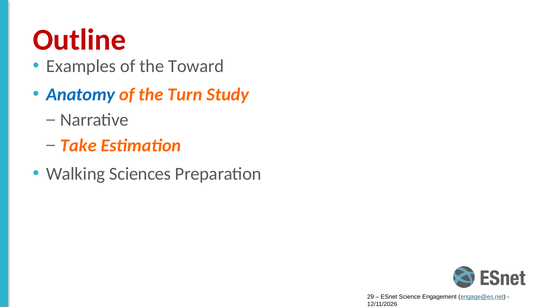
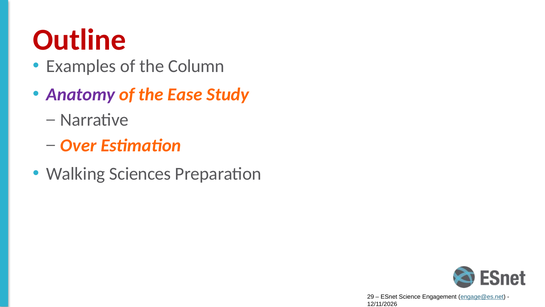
Toward: Toward -> Column (196, 66)
Anatomy colour: blue -> purple (81, 94)
Turn: Turn -> Ease (185, 94)
Take: Take -> Over (78, 145)
